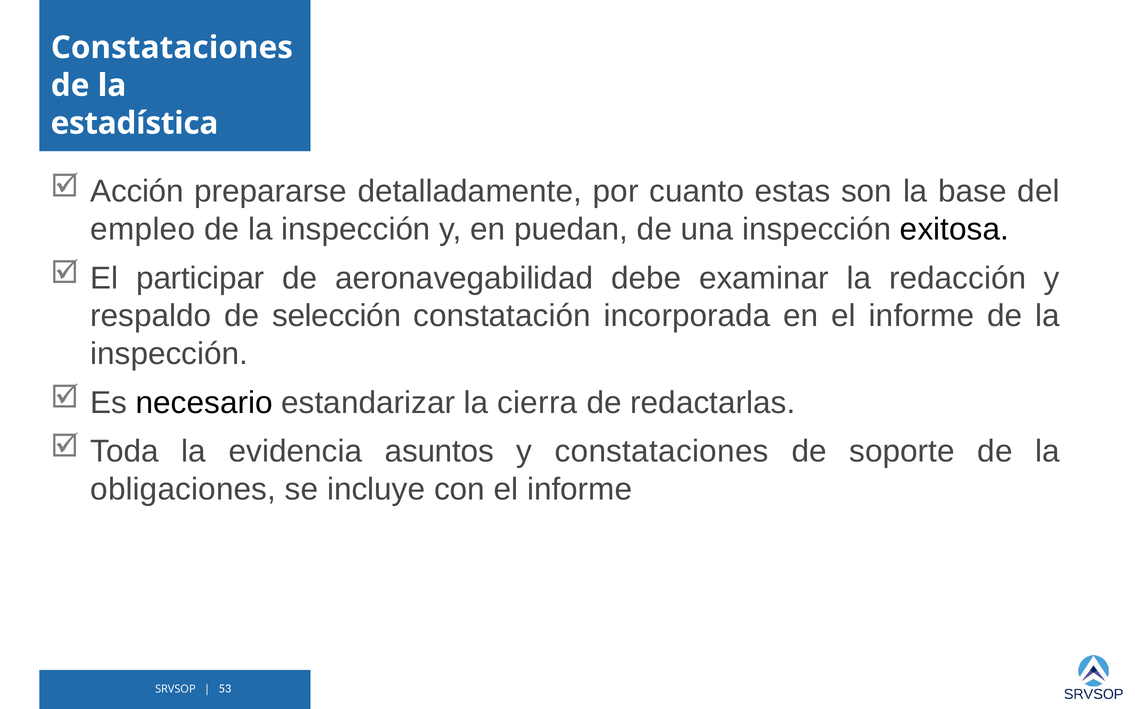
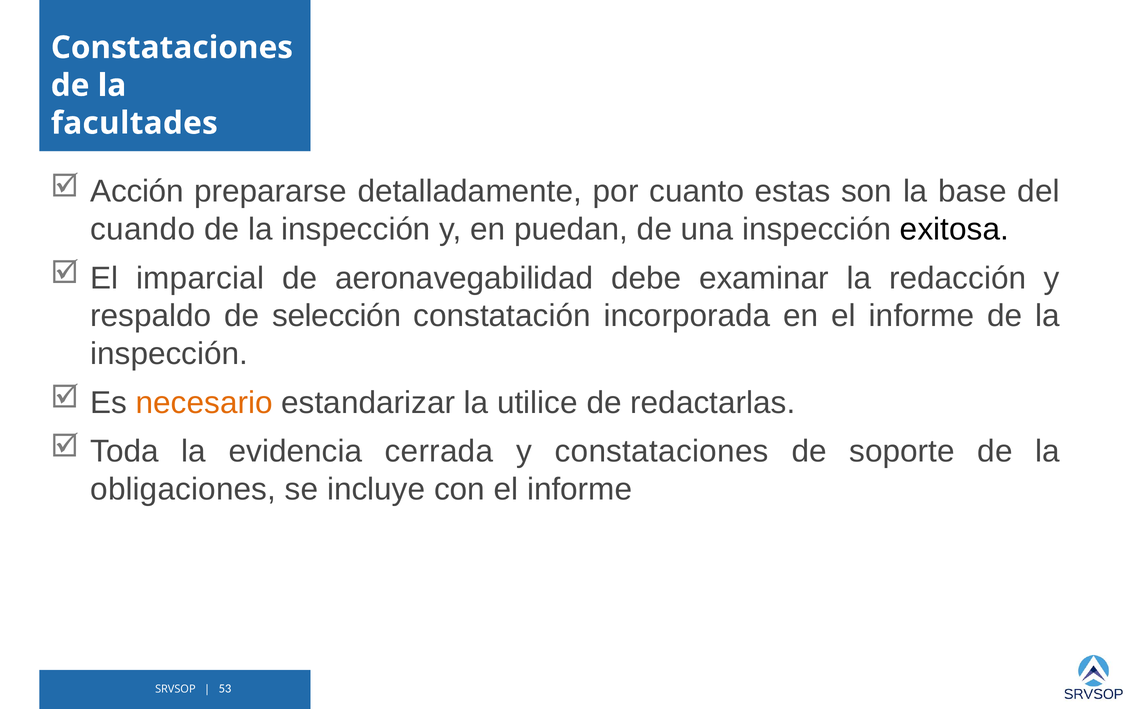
estadística: estadística -> facultades (134, 123)
empleo: empleo -> cuando (143, 229)
participar: participar -> imparcial (200, 278)
necesario colour: black -> orange (204, 403)
cierra: cierra -> utilice (537, 403)
asuntos: asuntos -> cerrada (439, 452)
